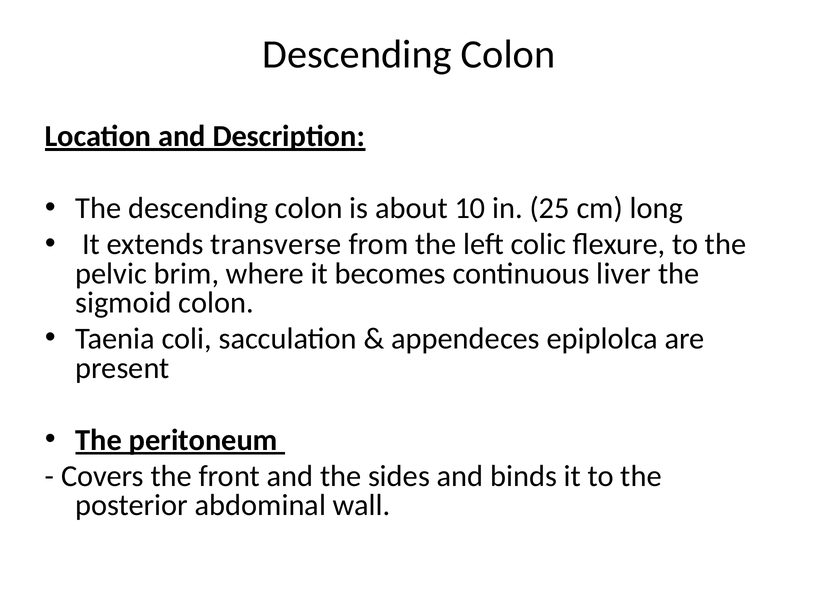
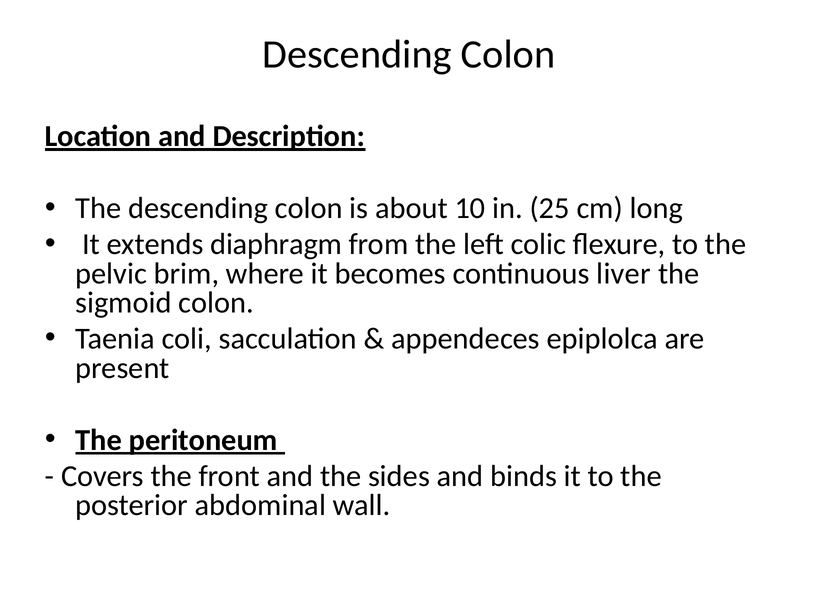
transverse: transverse -> diaphragm (276, 244)
